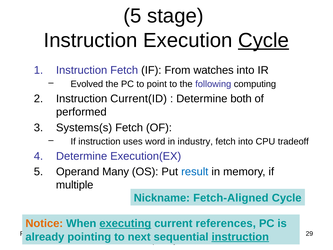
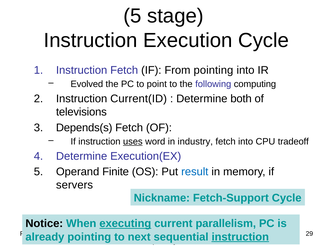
Cycle underline: present -> none (264, 40)
From watches: watches -> pointing (213, 70)
performed: performed -> televisions (81, 112)
Systems(s: Systems(s -> Depends(s (84, 128)
uses underline: none -> present (133, 141)
Many: Many -> Finite (116, 172)
multiple: multiple -> servers (75, 185)
Fetch-Aligned: Fetch-Aligned -> Fetch-Support (231, 198)
Notice colour: orange -> black (44, 223)
references: references -> parallelism (226, 223)
